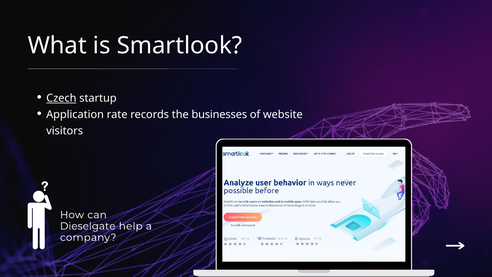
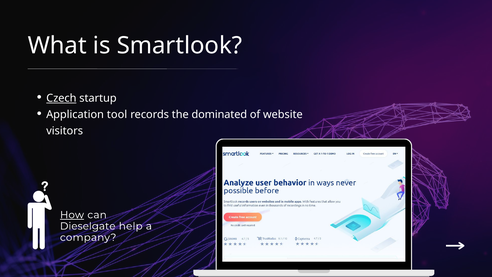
rate: rate -> tool (117, 115)
businesses: businesses -> dominated (219, 115)
How underline: none -> present (72, 215)
